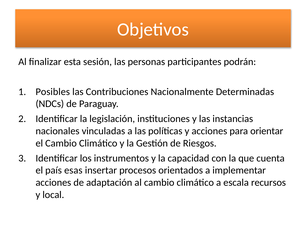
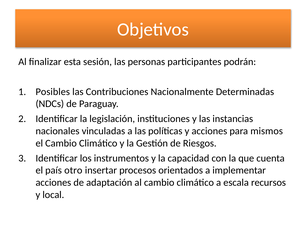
orientar: orientar -> mismos (267, 131)
esas: esas -> otro (73, 171)
